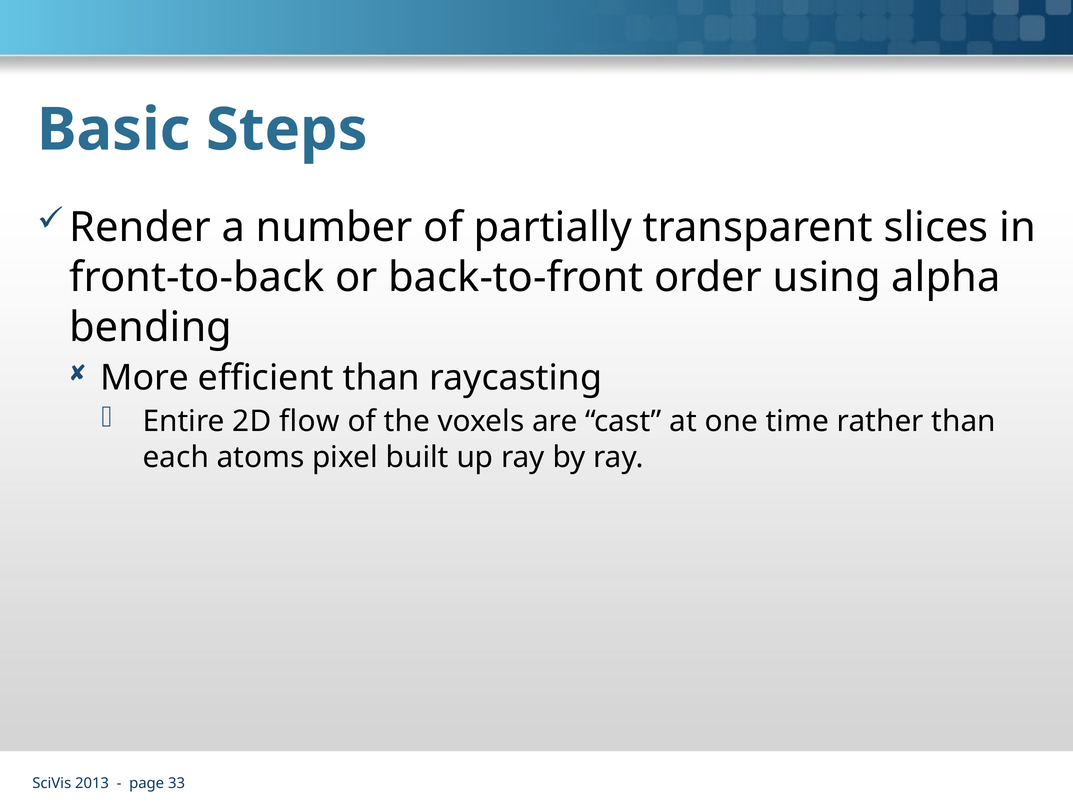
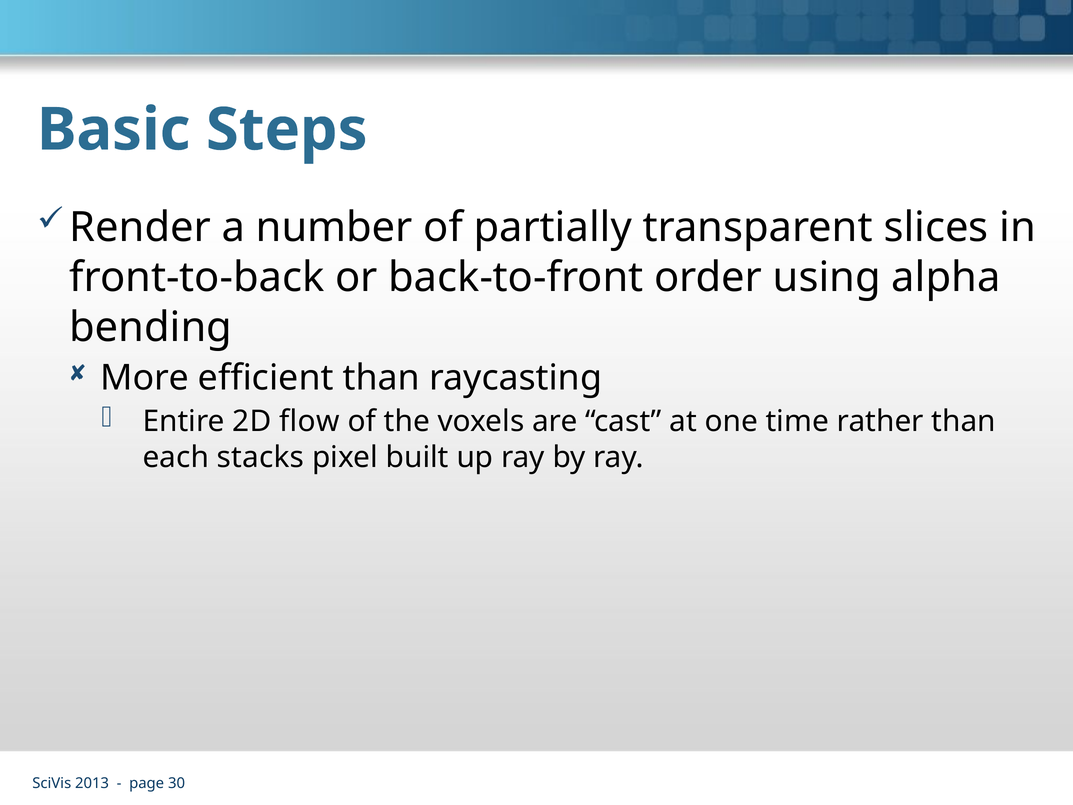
atoms: atoms -> stacks (260, 457)
33: 33 -> 30 (177, 783)
